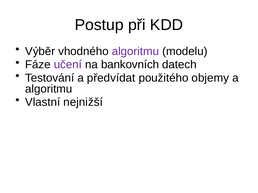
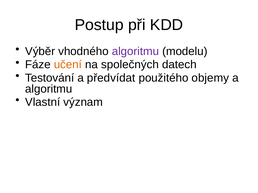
učení colour: purple -> orange (68, 65)
bankovních: bankovních -> společných (130, 65)
nejnižší: nejnižší -> význam (83, 102)
